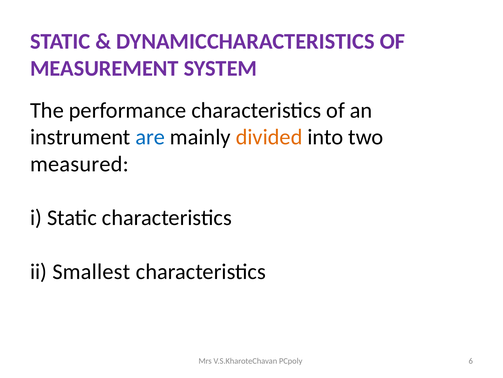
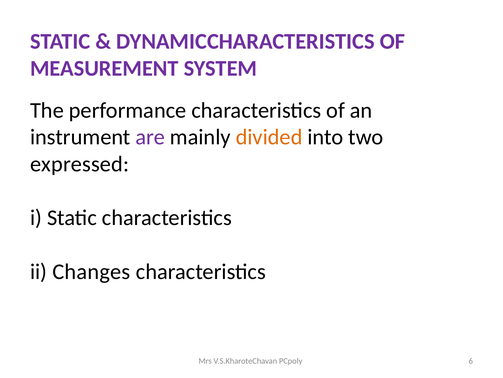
are colour: blue -> purple (150, 137)
measured: measured -> expressed (80, 164)
Smallest: Smallest -> Changes (91, 271)
